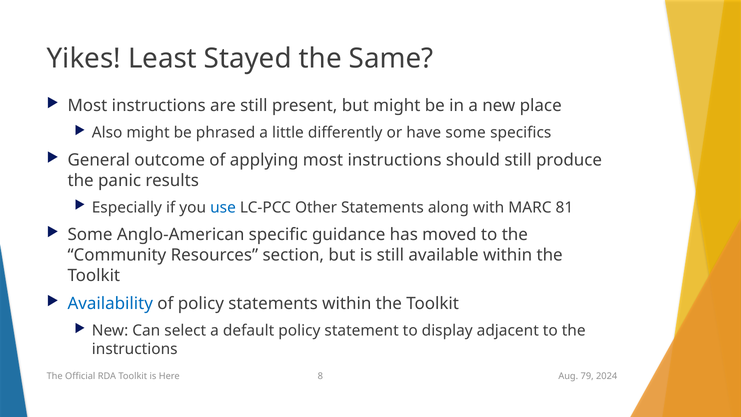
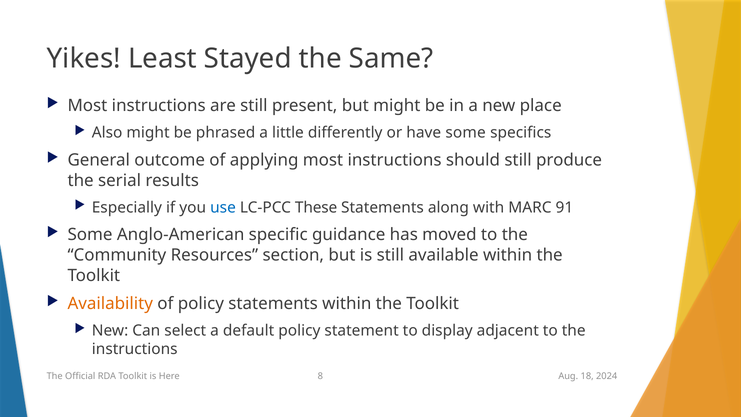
panic: panic -> serial (120, 180)
Other: Other -> These (316, 207)
81: 81 -> 91 (564, 207)
Availability colour: blue -> orange (110, 304)
79: 79 -> 18 (587, 376)
